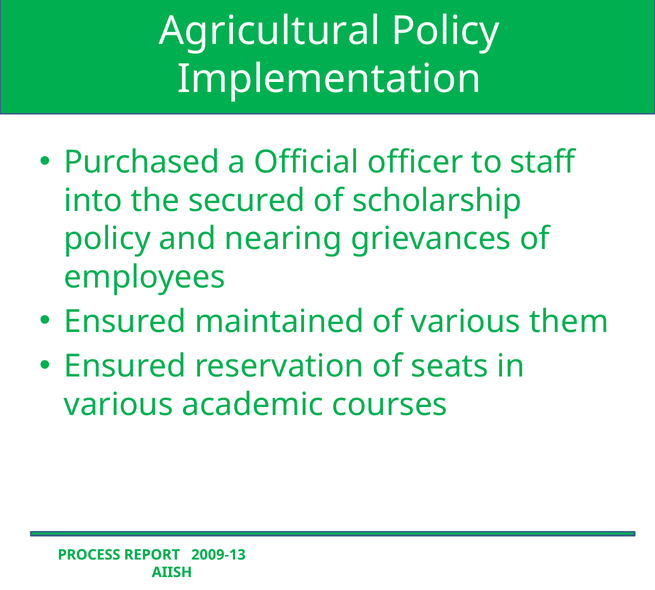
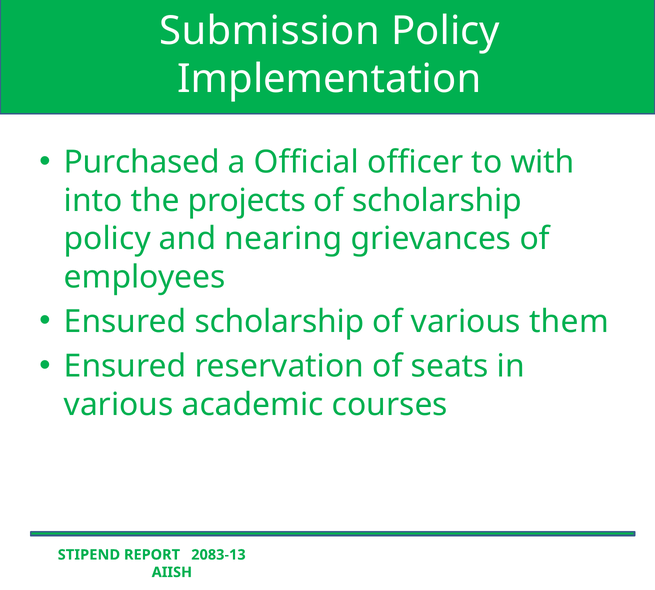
Agricultural: Agricultural -> Submission (270, 31)
staff: staff -> with (543, 162)
secured: secured -> projects (247, 200)
Ensured maintained: maintained -> scholarship (279, 321)
PROCESS: PROCESS -> STIPEND (89, 554)
2009-13: 2009-13 -> 2083-13 (218, 554)
